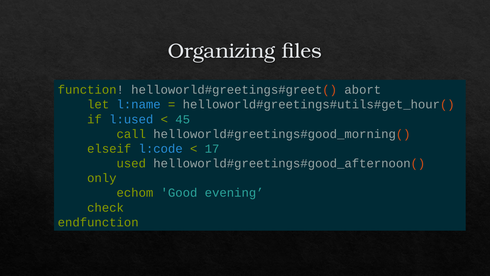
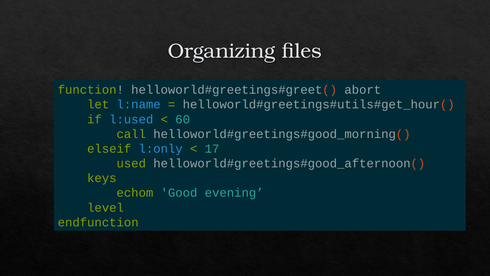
45: 45 -> 60 (183, 119)
l:code: l:code -> l:only (161, 149)
only: only -> keys (102, 178)
check: check -> level (106, 207)
